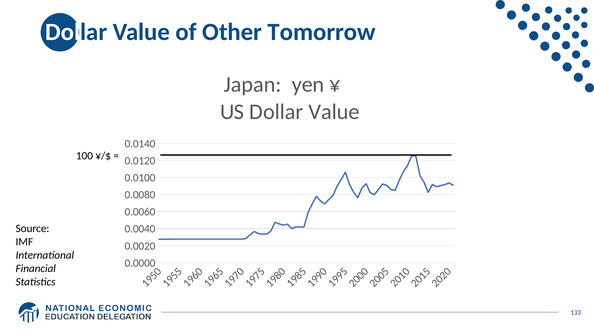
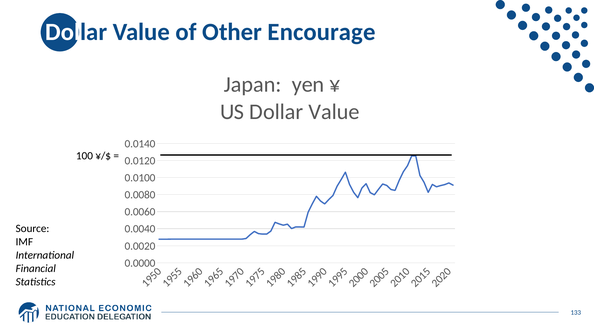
Tomorrow: Tomorrow -> Encourage (322, 32)
